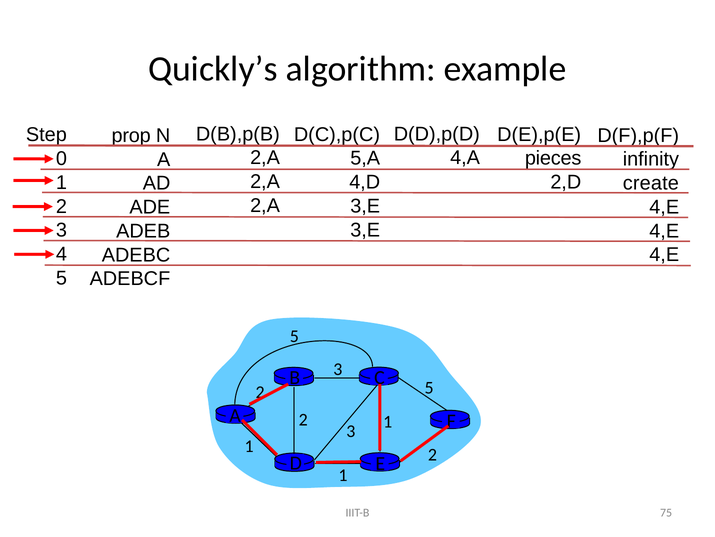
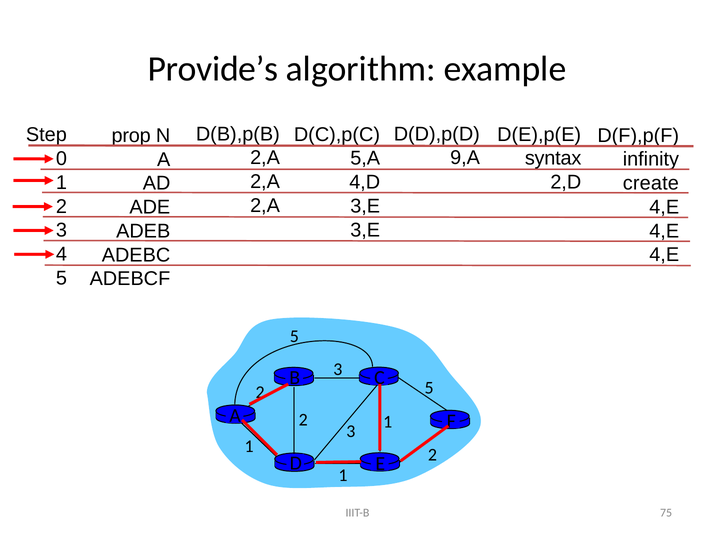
Quickly’s: Quickly’s -> Provide’s (213, 69)
4,A: 4,A -> 9,A (465, 158)
pieces: pieces -> syntax (553, 158)
